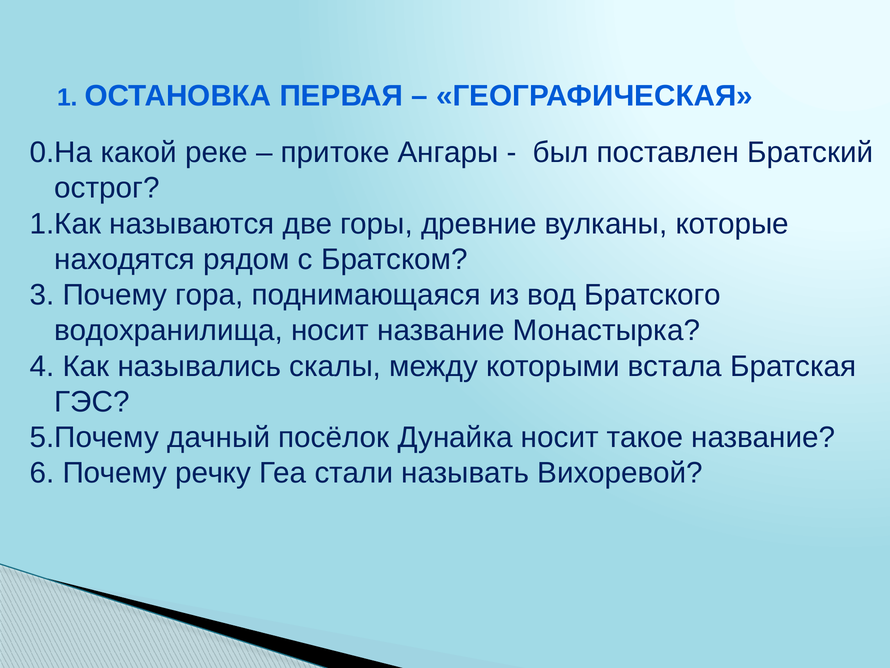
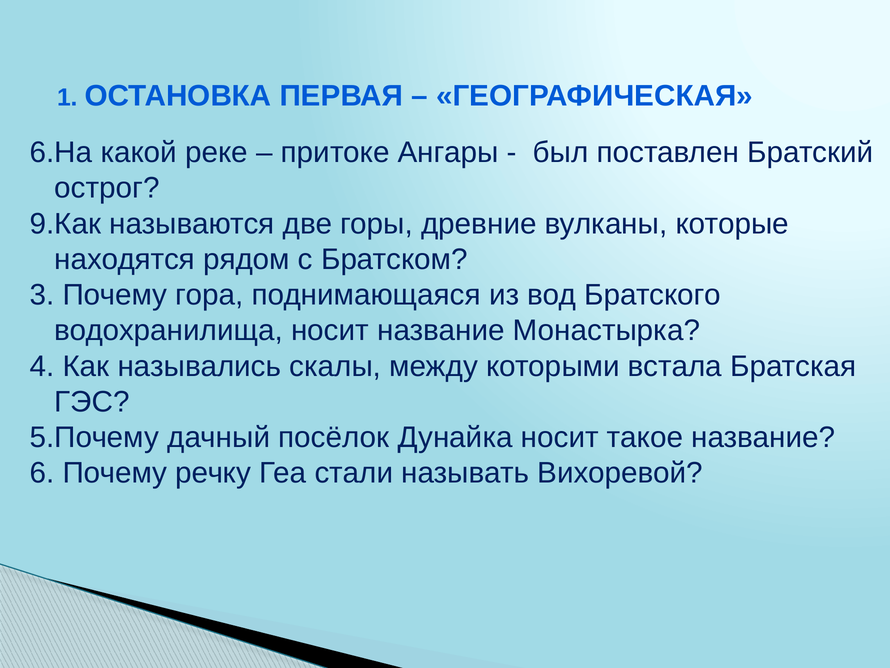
0.На: 0.На -> 6.На (61, 152)
1.Как: 1.Как -> 9.Как (65, 224)
